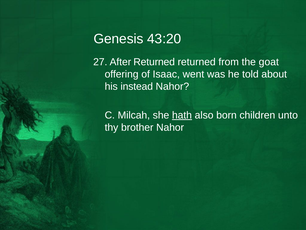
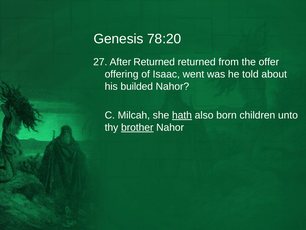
43:20: 43:20 -> 78:20 (164, 39)
goat: goat -> offer (269, 62)
instead: instead -> builded (137, 86)
brother underline: none -> present (137, 127)
